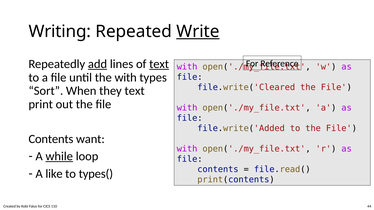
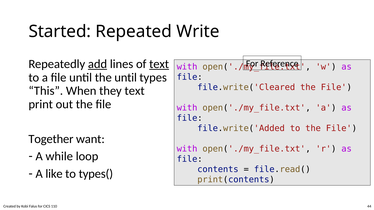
Writing: Writing -> Started (60, 31)
Write underline: present -> none (198, 31)
the with: with -> until (126, 78)
Sort: Sort -> This (46, 91)
Contents: Contents -> Together (51, 139)
while underline: present -> none (59, 157)
